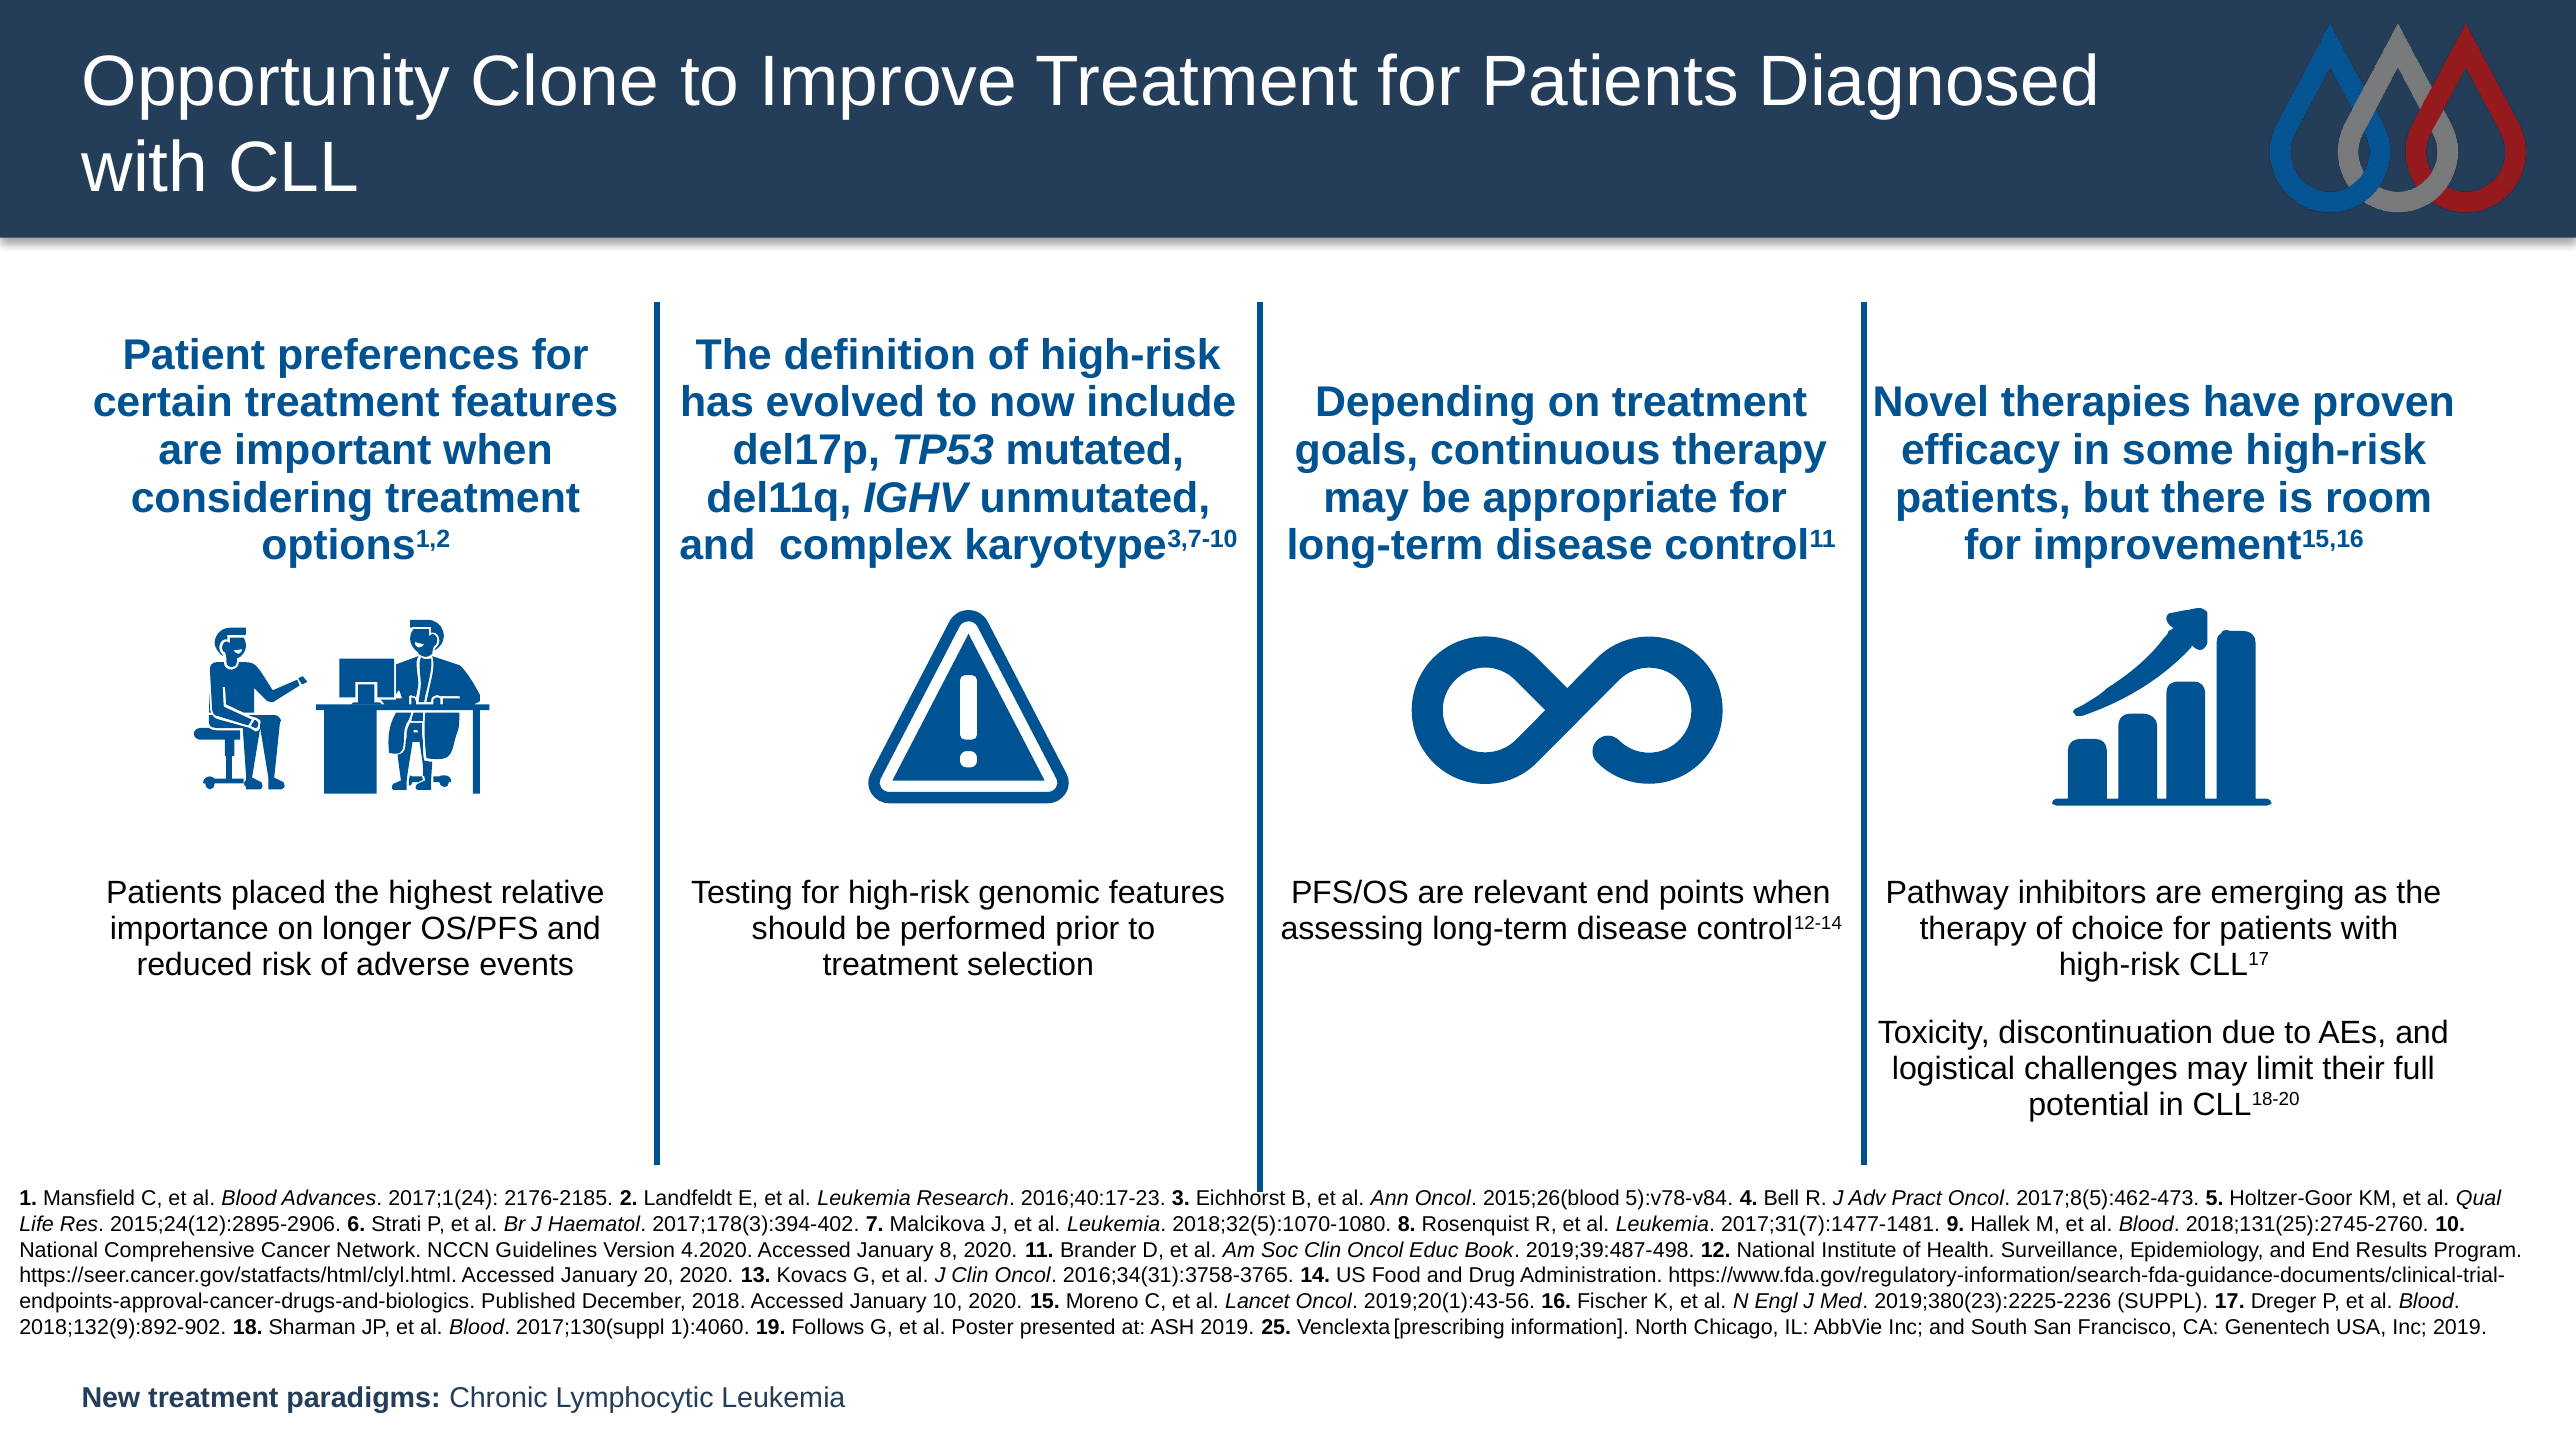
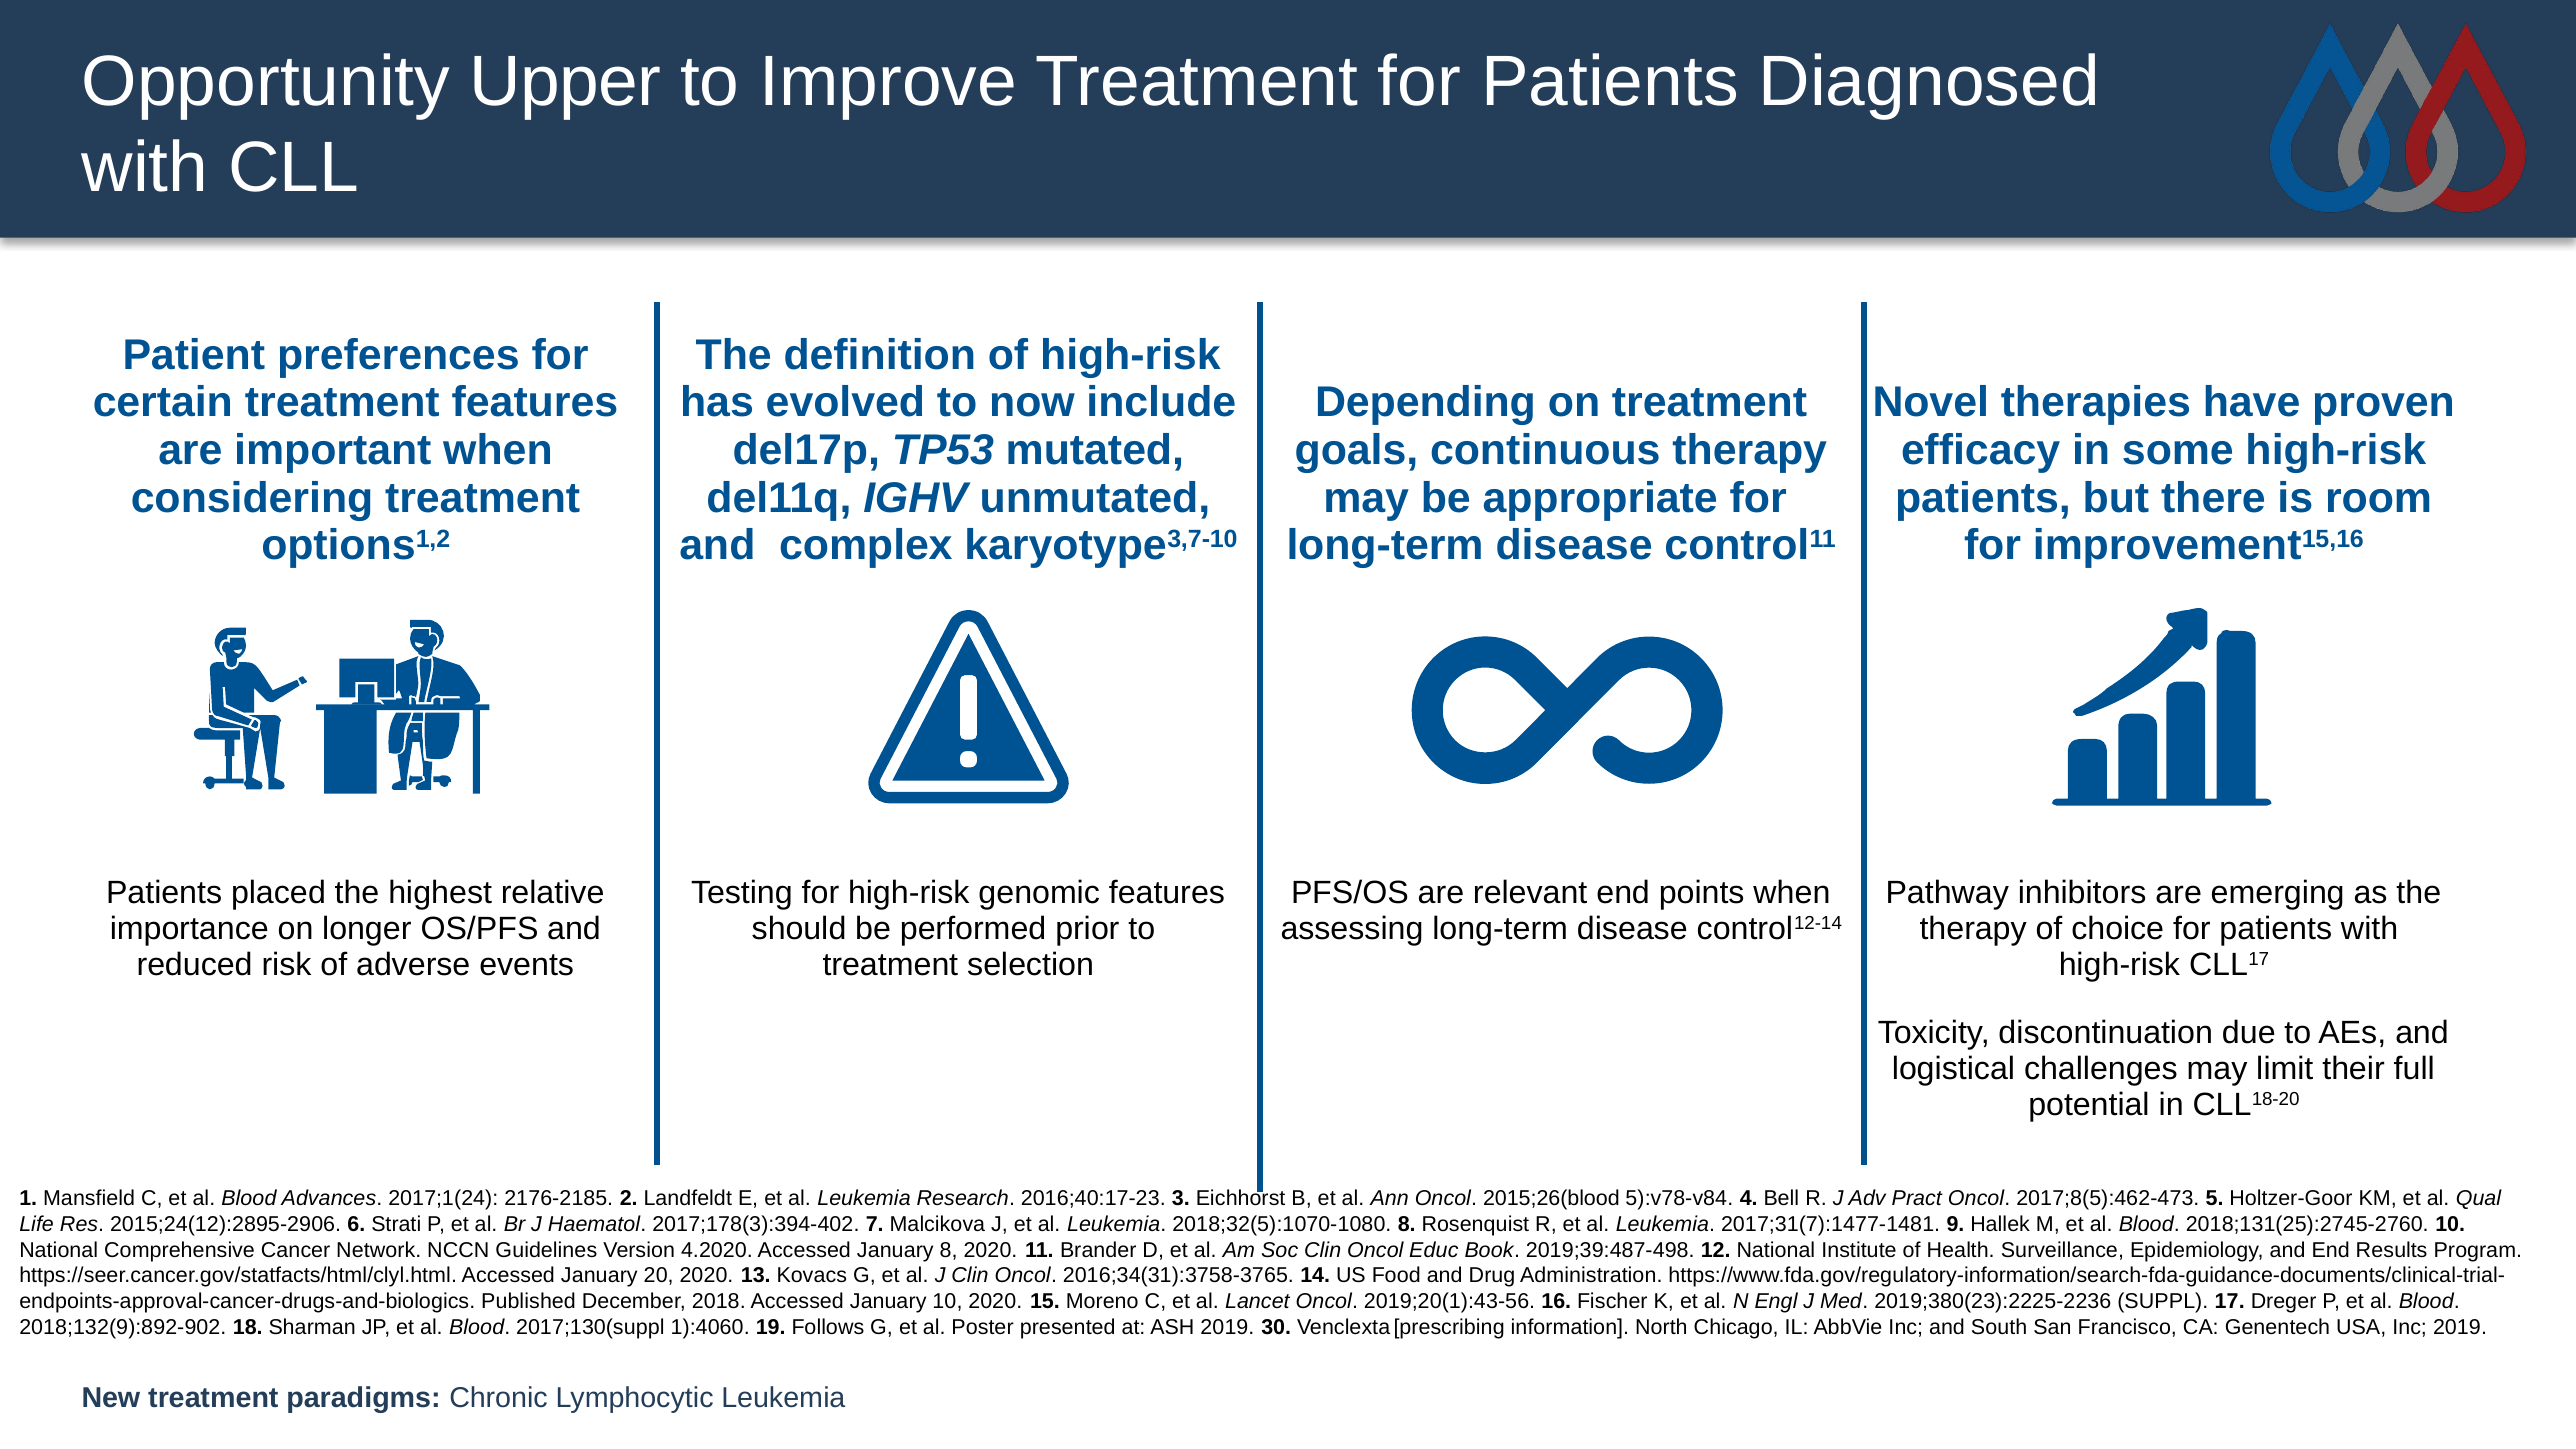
Clone: Clone -> Upper (566, 82)
25: 25 -> 30 (1276, 1327)
